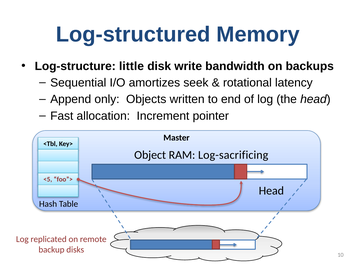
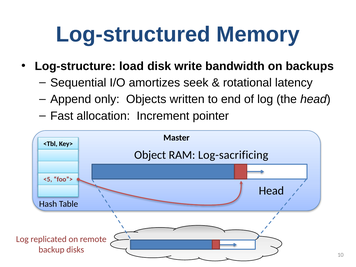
little: little -> load (131, 66)
